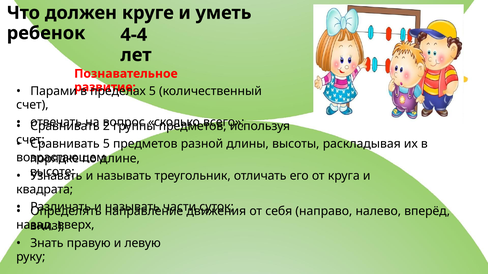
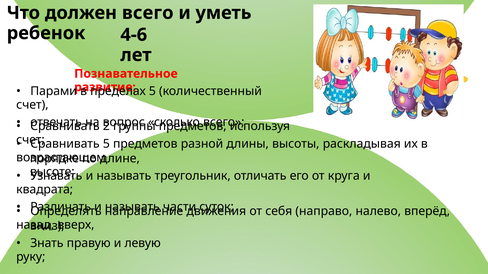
должен круге: круге -> всего (148, 13)
4-4: 4-4 -> 4-6 (134, 35)
